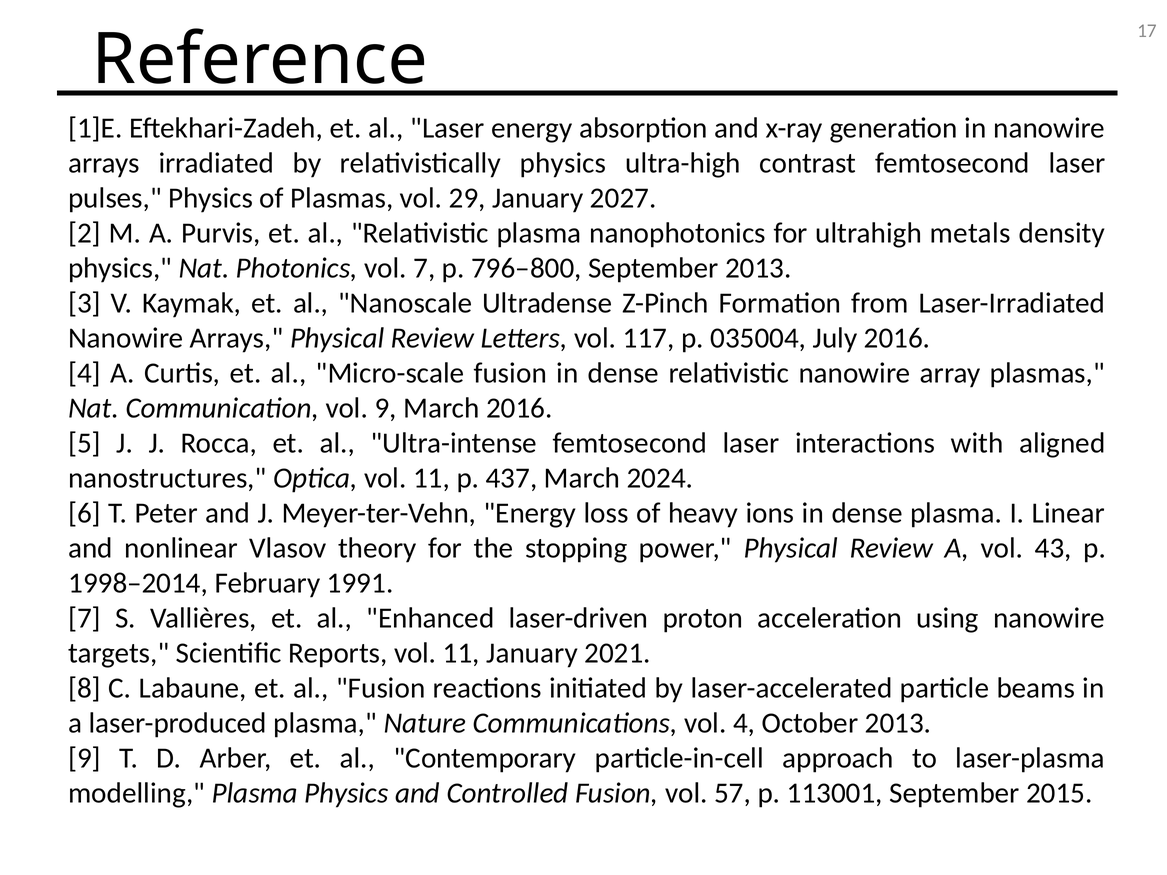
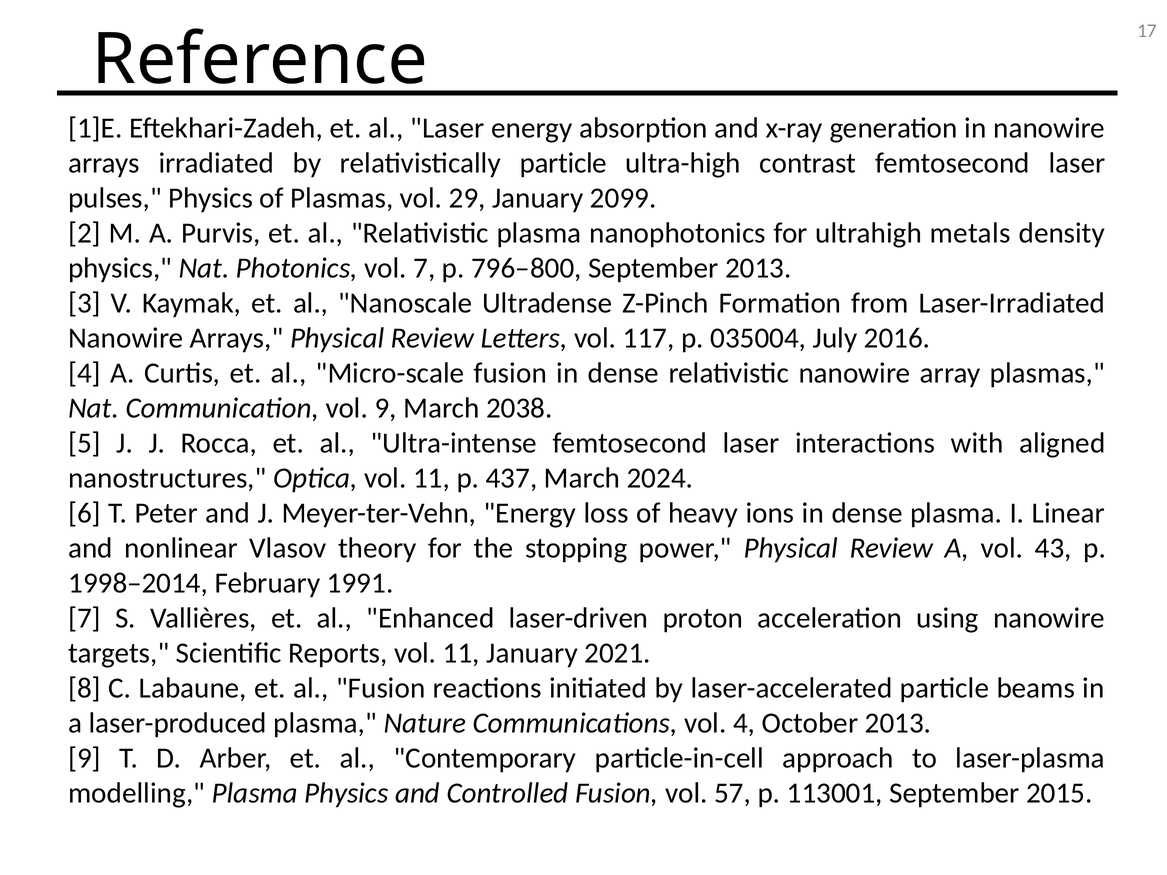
relativistically physics: physics -> particle (563, 163)
2027: 2027 -> 2099 (623, 198)
March 2016: 2016 -> 2038 (519, 408)
